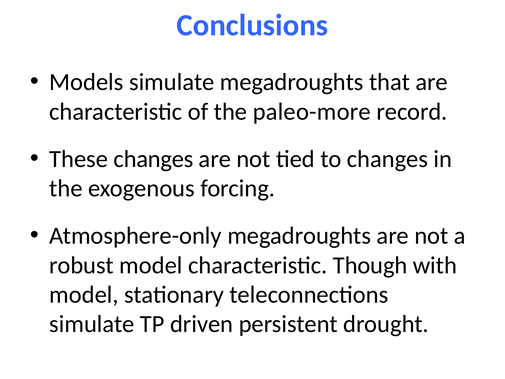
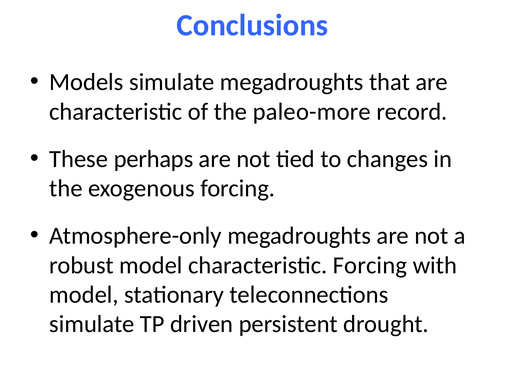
These changes: changes -> perhaps (153, 159)
characteristic Though: Though -> Forcing (370, 265)
